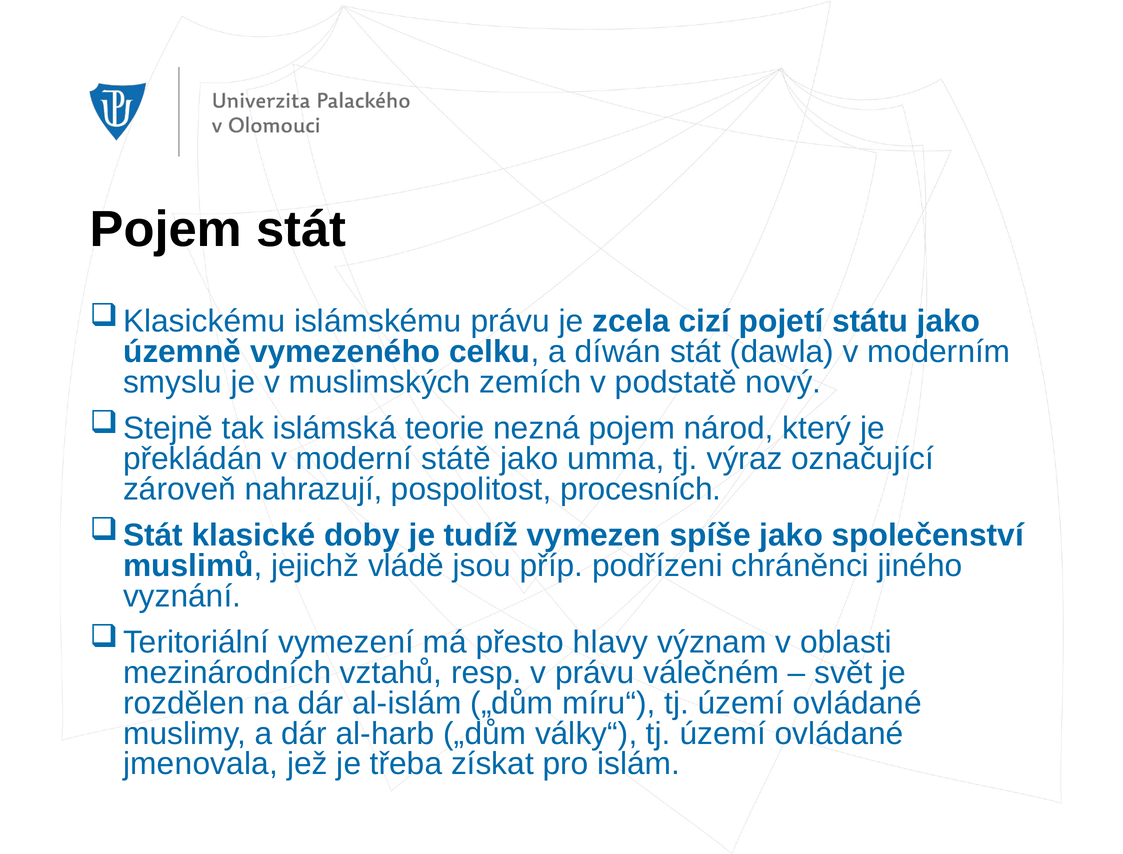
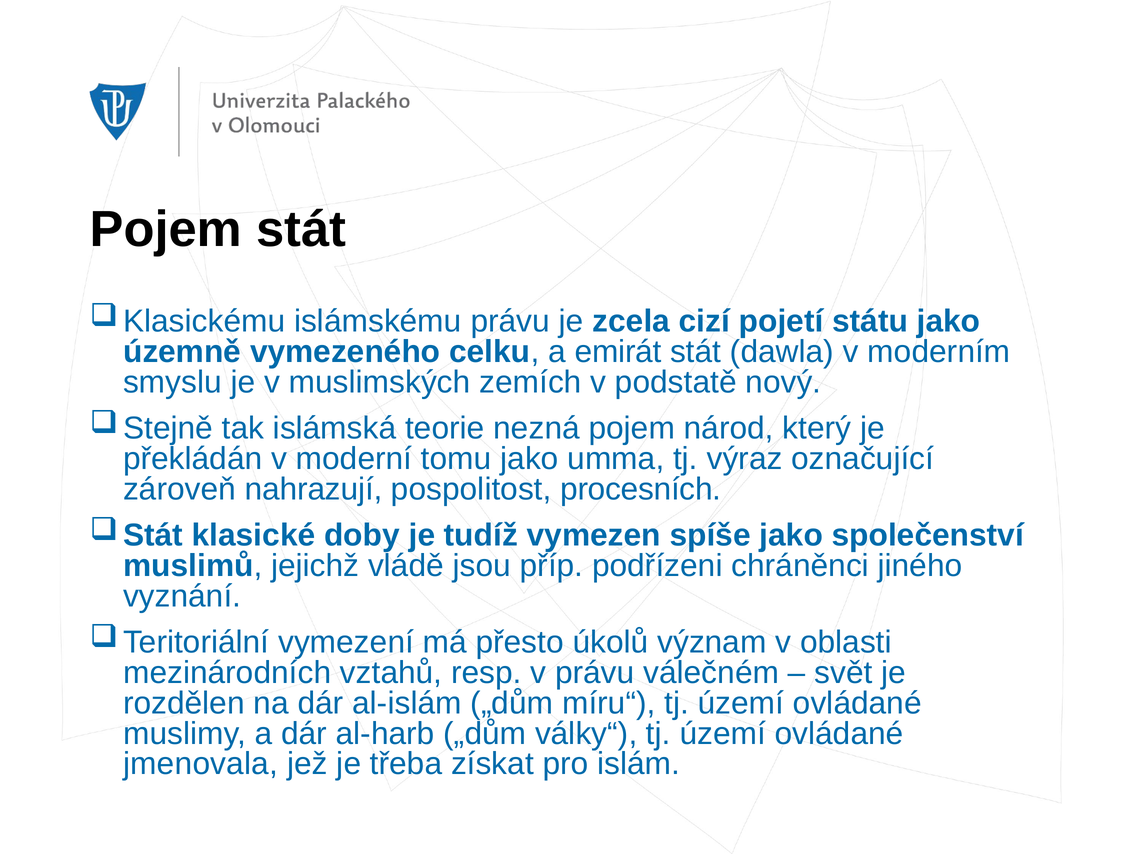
díwán: díwán -> emirát (618, 351)
státě: státě -> tomu (456, 458)
hlavy: hlavy -> úkolů (611, 642)
